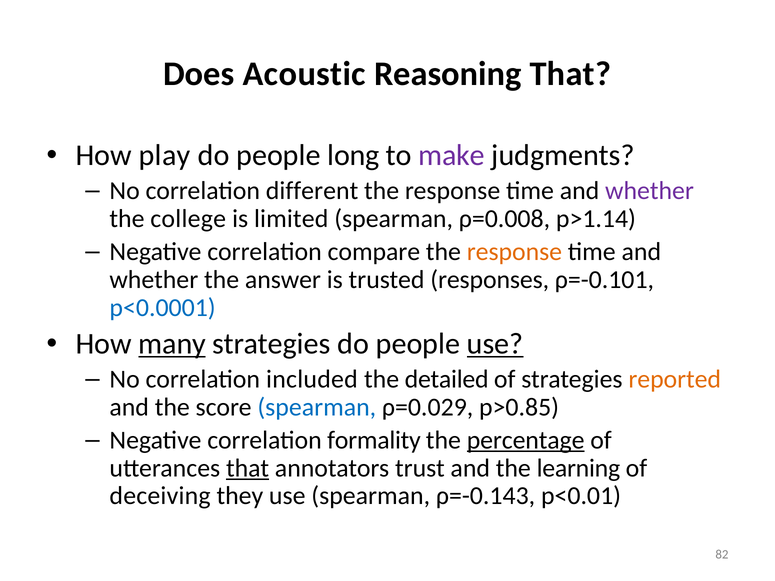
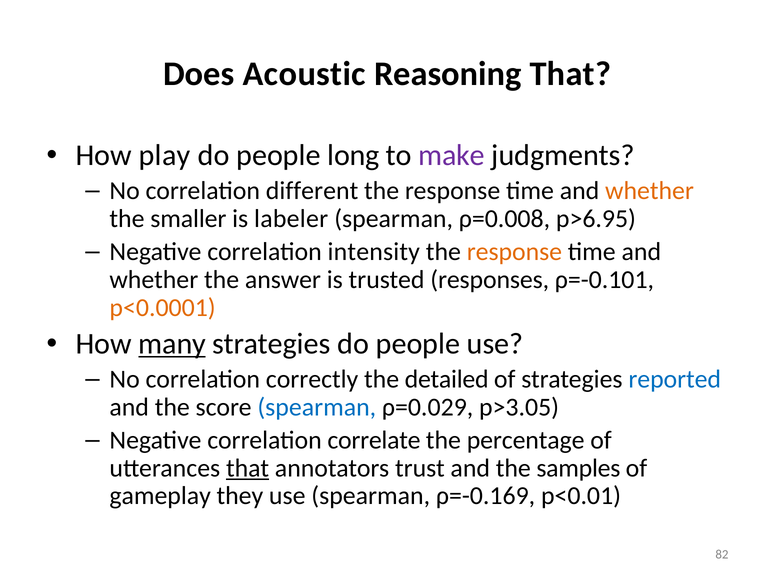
whether colour: purple -> orange (649, 191)
college: college -> smaller (188, 219)
limited: limited -> labeler (291, 219)
p>1.14: p>1.14 -> p>6.95 (596, 219)
compare: compare -> intensity (374, 252)
p<0.0001 colour: blue -> orange (163, 308)
use underline: present -> none (495, 344)
included: included -> correctly (312, 379)
reported colour: orange -> blue (675, 379)
p>0.85: p>0.85 -> p>3.05 (519, 407)
formality: formality -> correlate (374, 440)
percentage underline: present -> none (526, 440)
learning: learning -> samples (578, 468)
deceiving: deceiving -> gameplay (160, 496)
ρ=-0.143: ρ=-0.143 -> ρ=-0.169 (486, 496)
